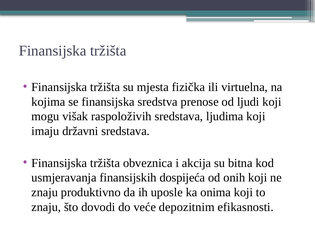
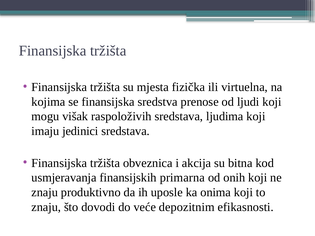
državni: državni -> jedinici (80, 131)
dospijeća: dospijeća -> primarna (182, 178)
